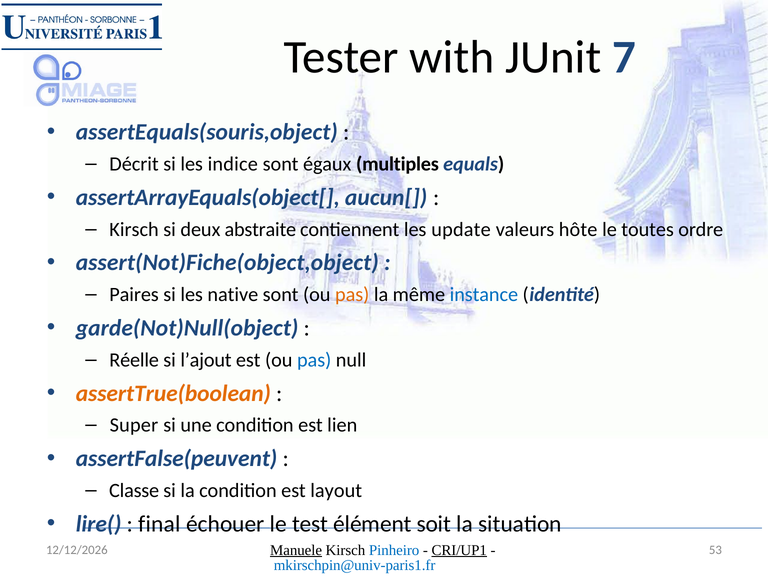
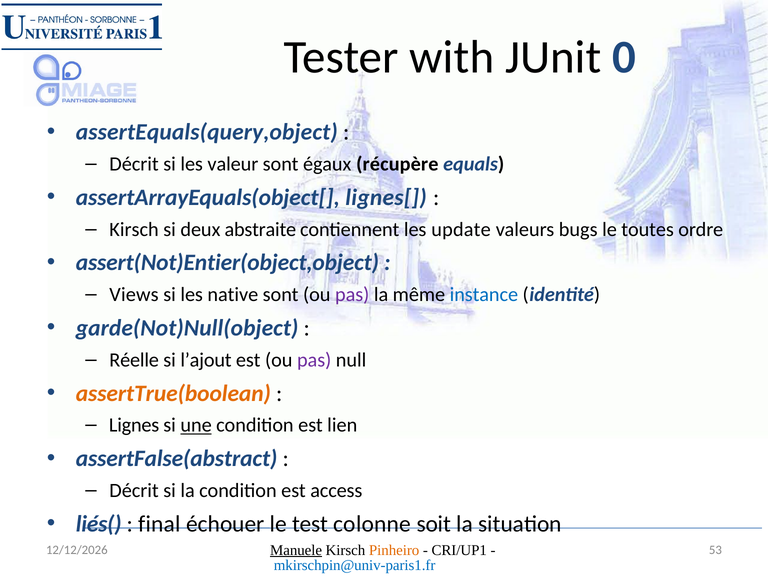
7: 7 -> 0 (624, 57)
assertEquals(souris,object: assertEquals(souris,object -> assertEquals(query,object (207, 132)
indice: indice -> valeur (233, 164)
multiples: multiples -> récupère (397, 164)
aucun[: aucun[ -> lignes[ (386, 197)
hôte: hôte -> bugs (578, 229)
assert(Not)Fiche(object,object: assert(Not)Fiche(object,object -> assert(Not)Entier(object,object (227, 263)
Paires: Paires -> Views (134, 295)
pas colour: orange -> purple (352, 295)
pas colour: blue -> purple (314, 360)
Super: Super -> Lignes (134, 425)
une underline: none -> present (196, 425)
assertFalse(peuvent: assertFalse(peuvent -> assertFalse(abstract (177, 459)
Classe: Classe -> Décrit (134, 491)
layout: layout -> access (336, 491)
lire(: lire( -> liés( (99, 524)
élément: élément -> colonne (372, 524)
Pinheiro colour: blue -> orange (394, 550)
CRI/UP1 underline: present -> none (459, 550)
